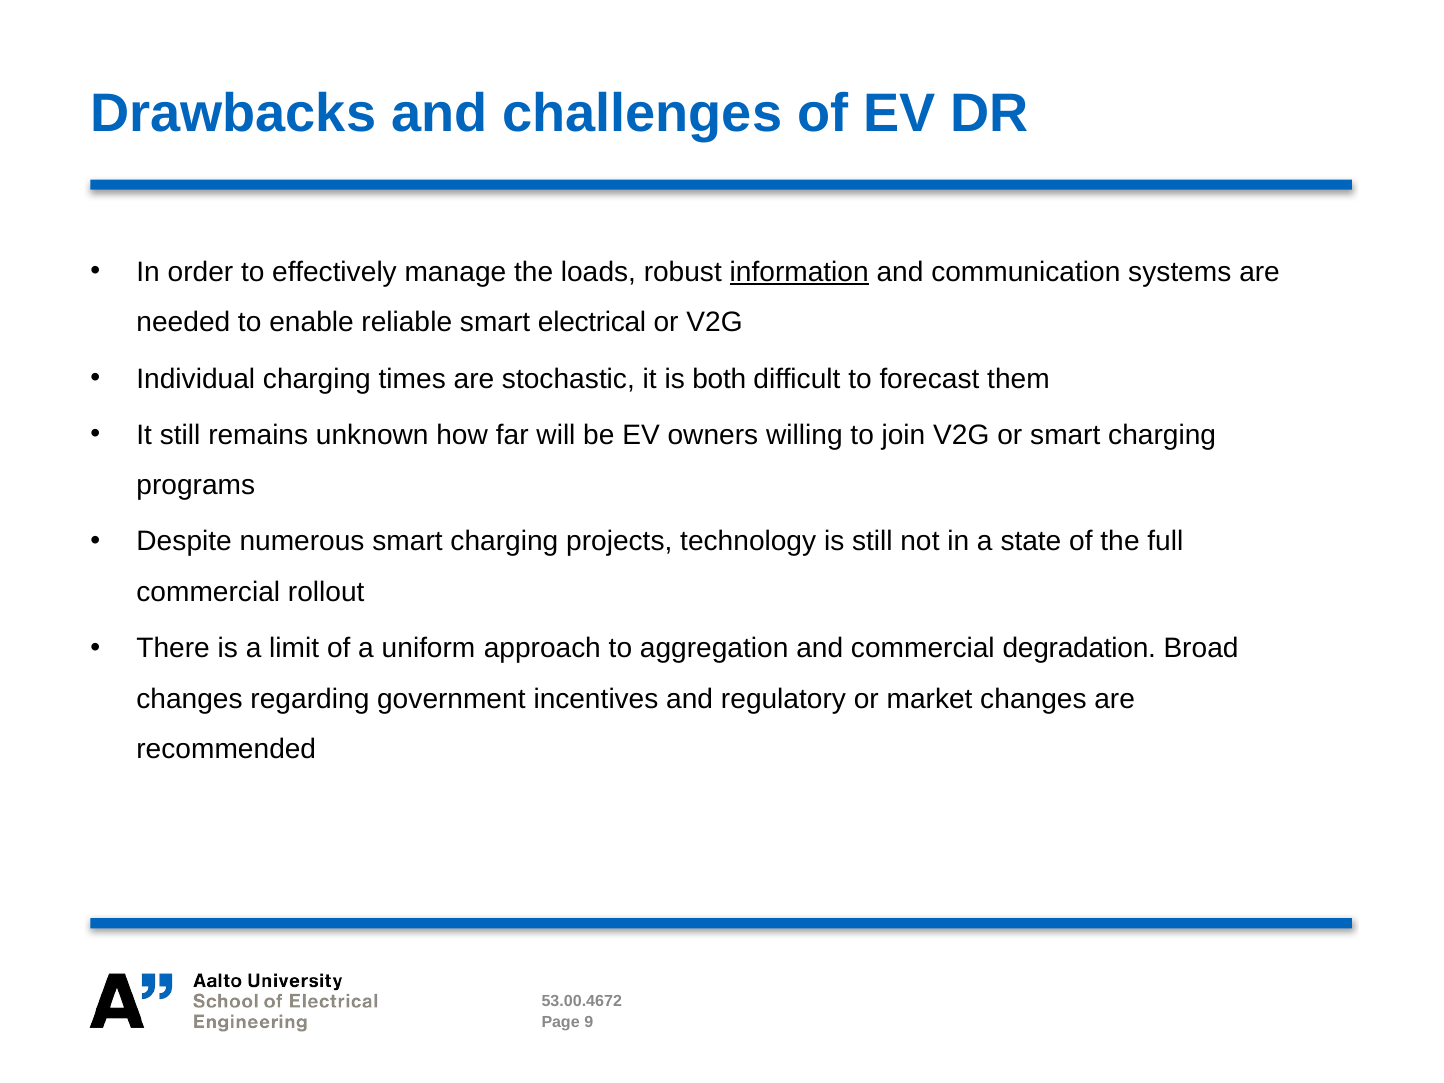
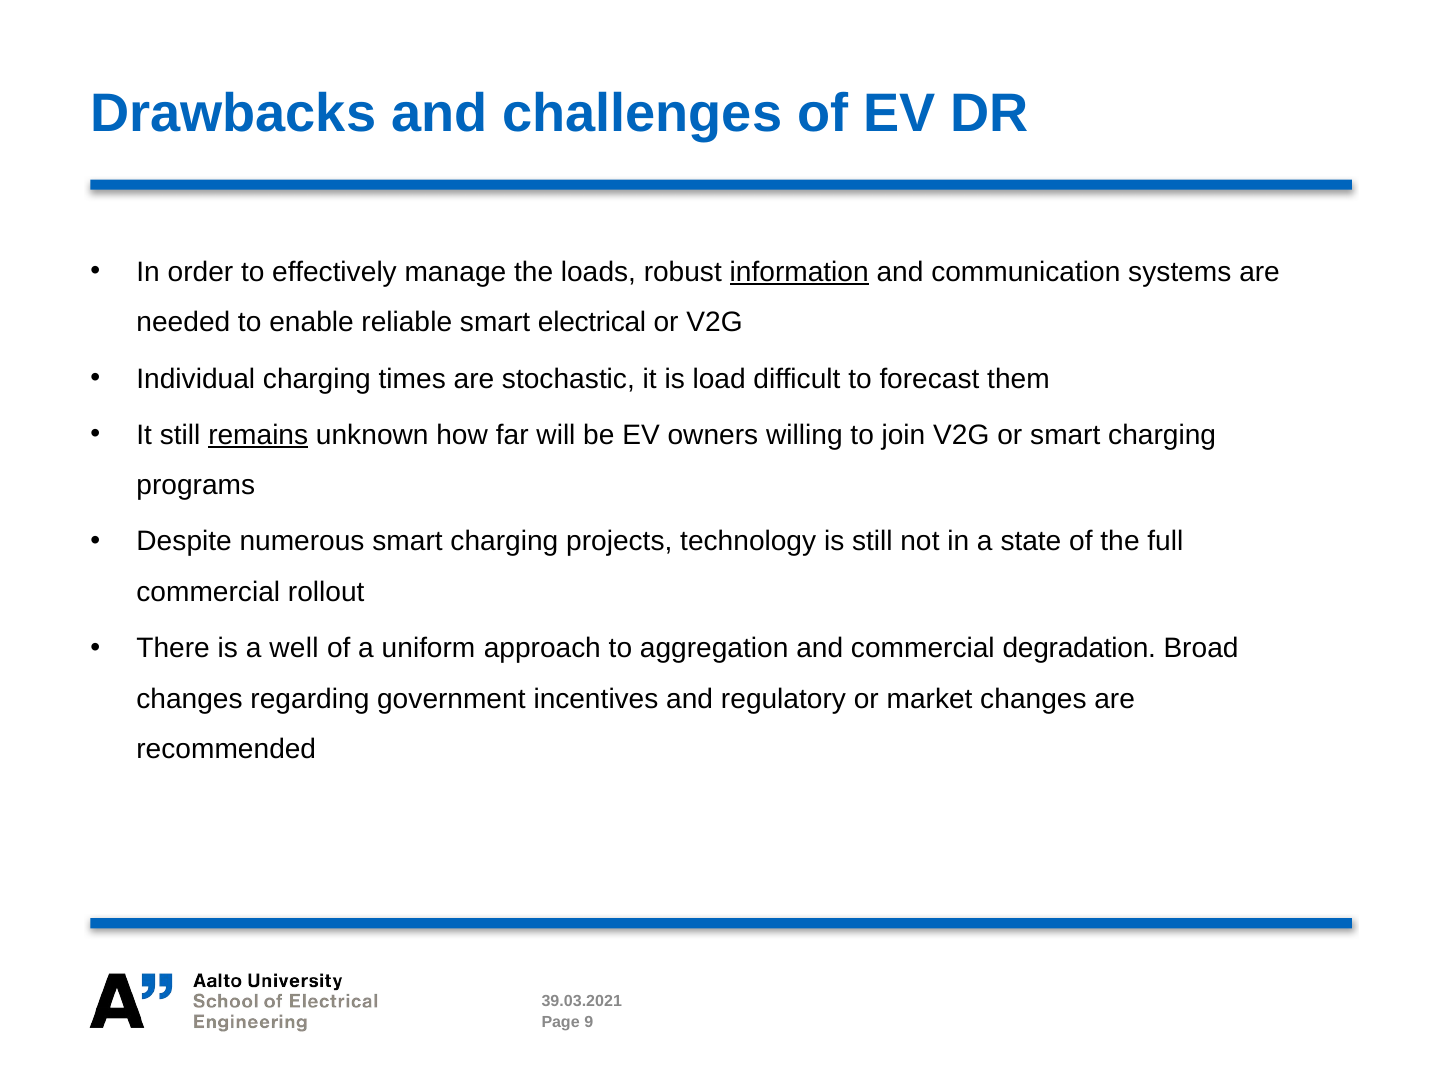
both: both -> load (719, 379)
remains underline: none -> present (258, 435)
limit: limit -> well (294, 648)
53.00.4672: 53.00.4672 -> 39.03.2021 (582, 1001)
